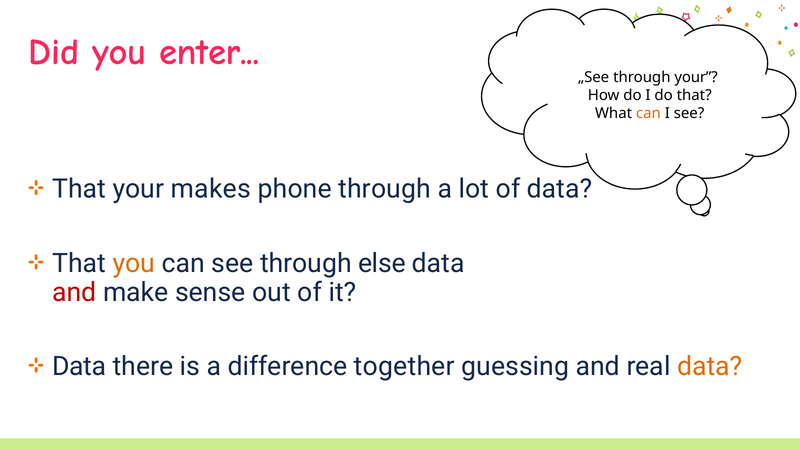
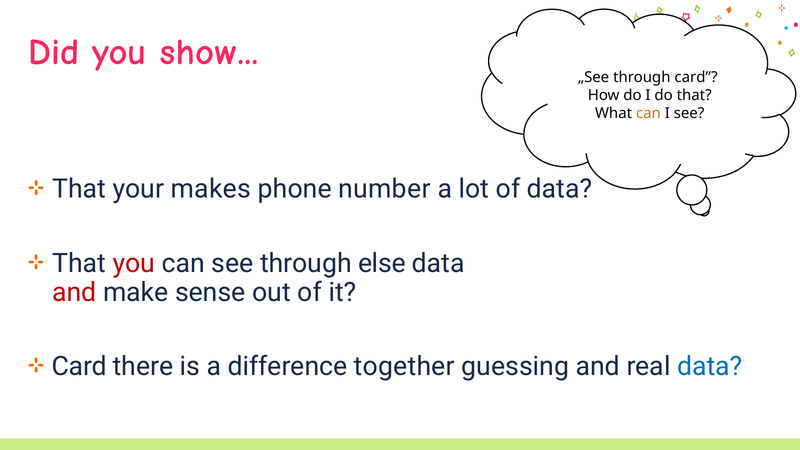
enter: enter -> show (209, 52)
through your: your -> card (696, 77)
phone through: through -> number (385, 189)
you colour: orange -> red (134, 263)
Data: Data -> Card (79, 367)
data colour: orange -> blue (710, 367)
